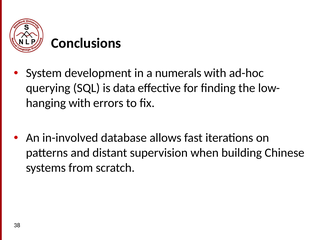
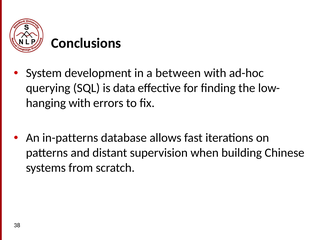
numerals: numerals -> between (178, 73)
in-involved: in-involved -> in-patterns (70, 138)
